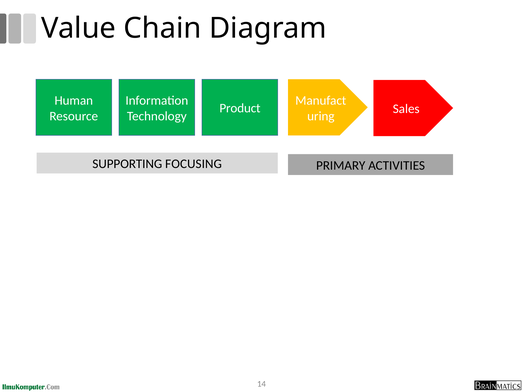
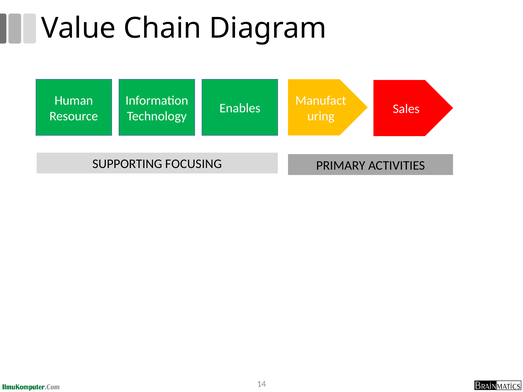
Product: Product -> Enables (240, 108)
